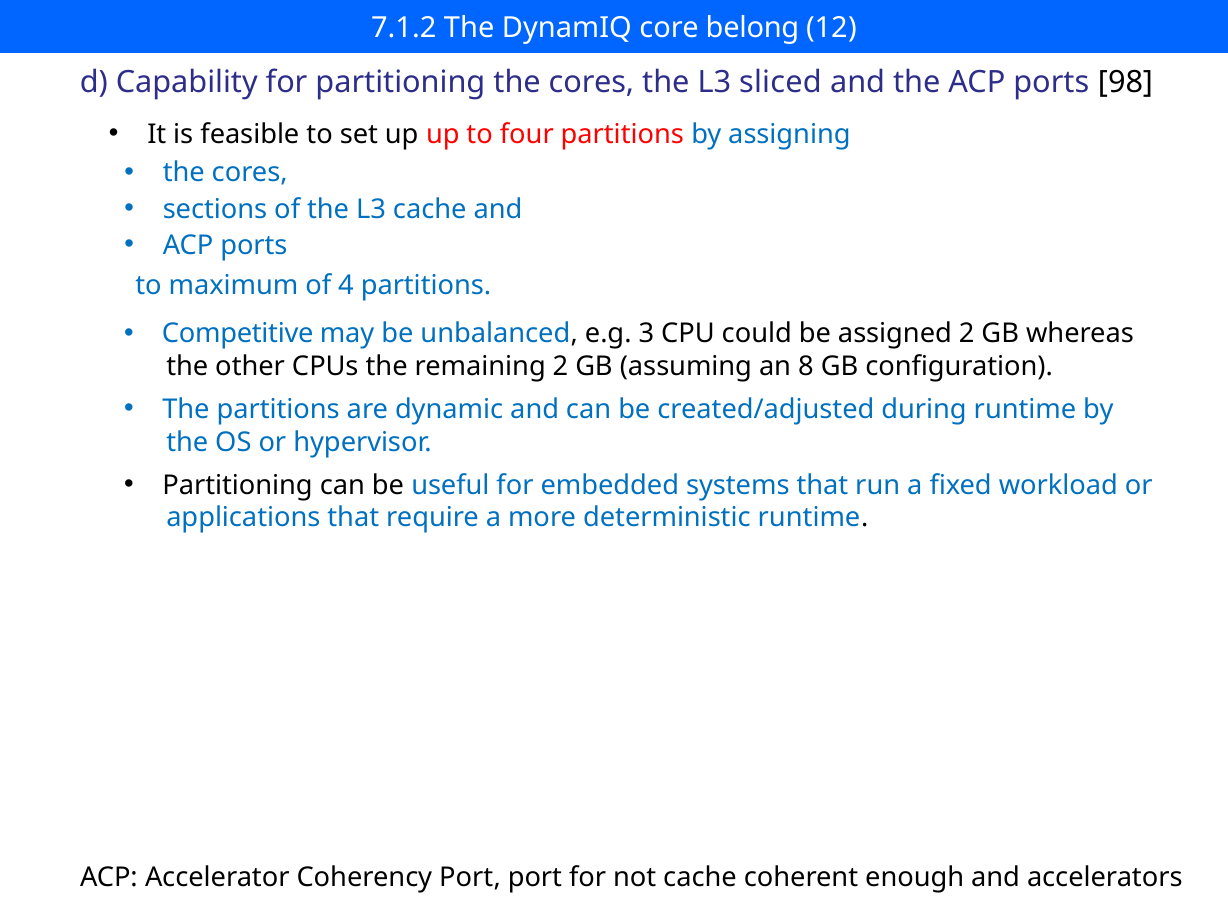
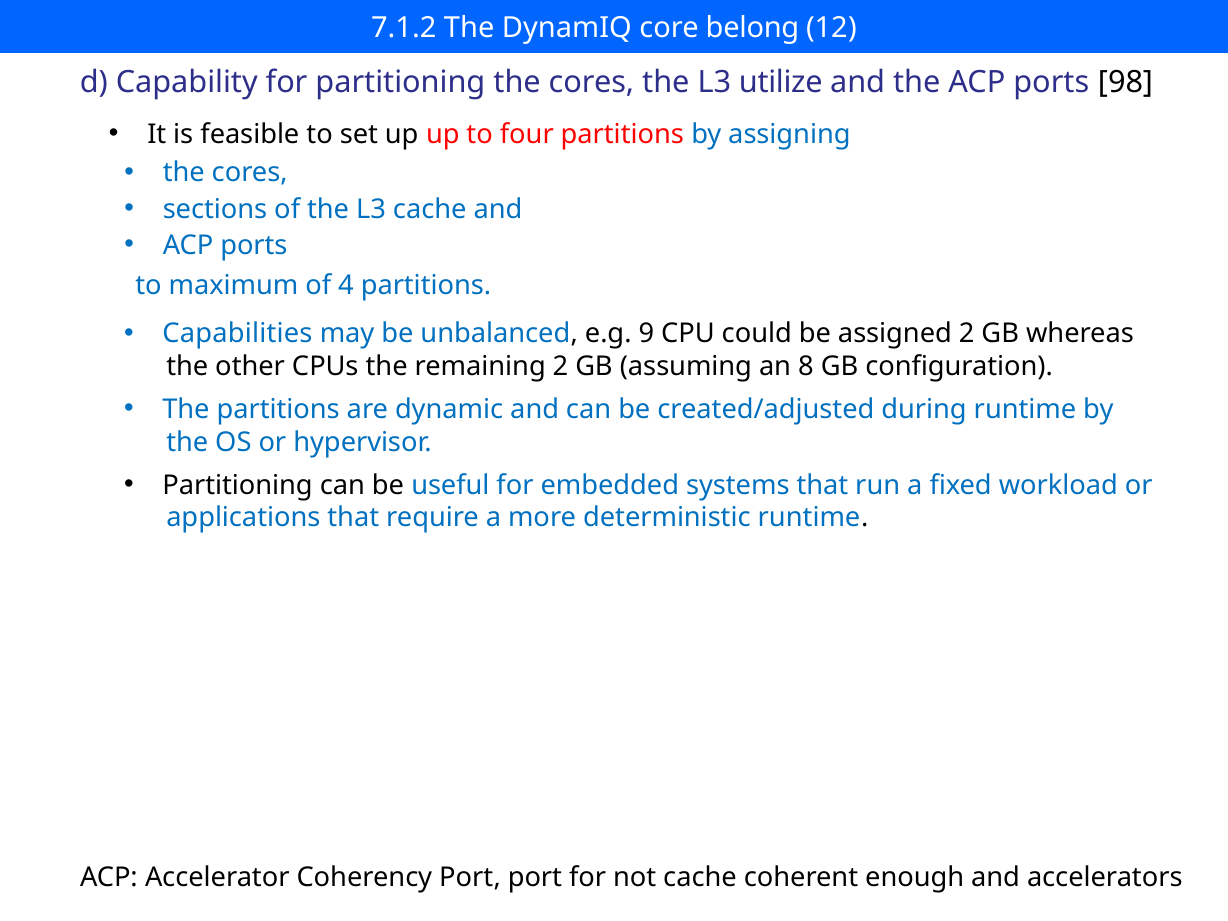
sliced: sliced -> utilize (781, 82)
Competitive: Competitive -> Capabilities (237, 334)
3: 3 -> 9 (646, 334)
